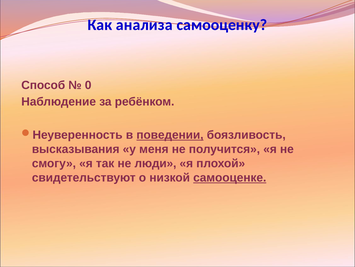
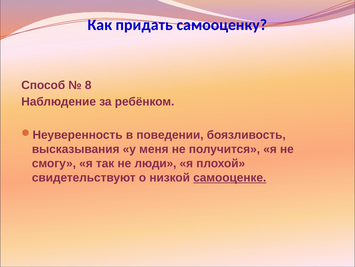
анализа: анализа -> придать (144, 25)
0: 0 -> 8 (88, 85)
поведении underline: present -> none (170, 135)
